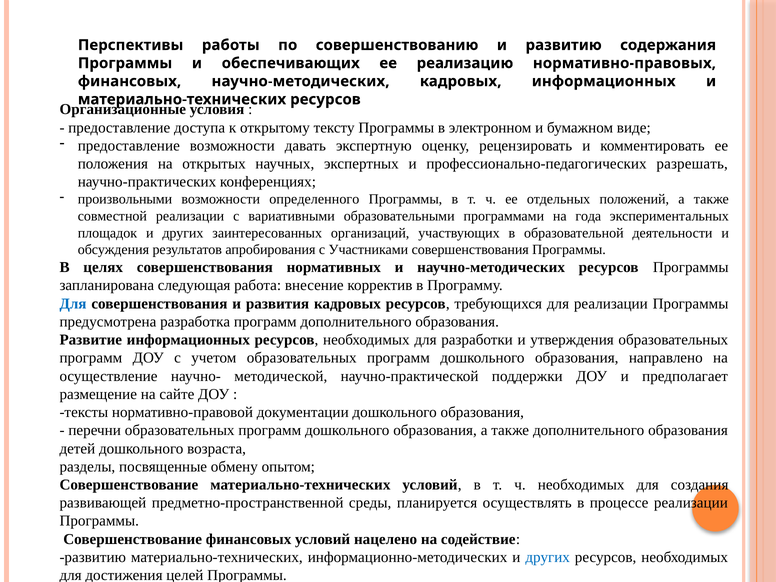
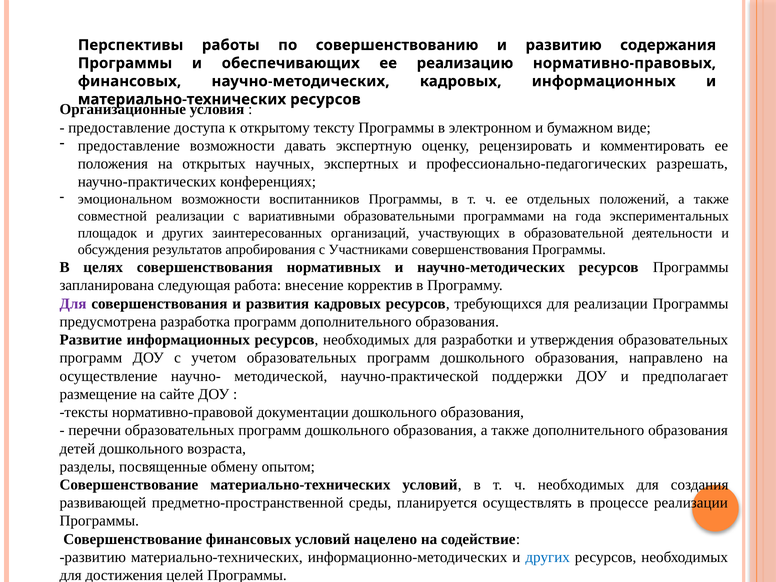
произвольными: произвольными -> эмоциональном (125, 199)
определенного: определенного -> воспитанников (314, 199)
Для colour: blue -> purple (73, 304)
